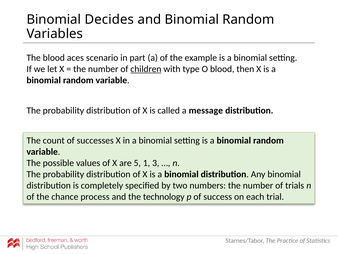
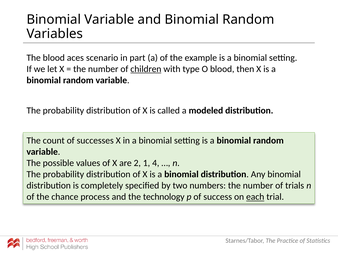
Binomial Decides: Decides -> Variable (109, 20)
message: message -> modeled (206, 110)
5: 5 -> 2 (137, 163)
3: 3 -> 4 (156, 163)
each underline: none -> present (255, 196)
